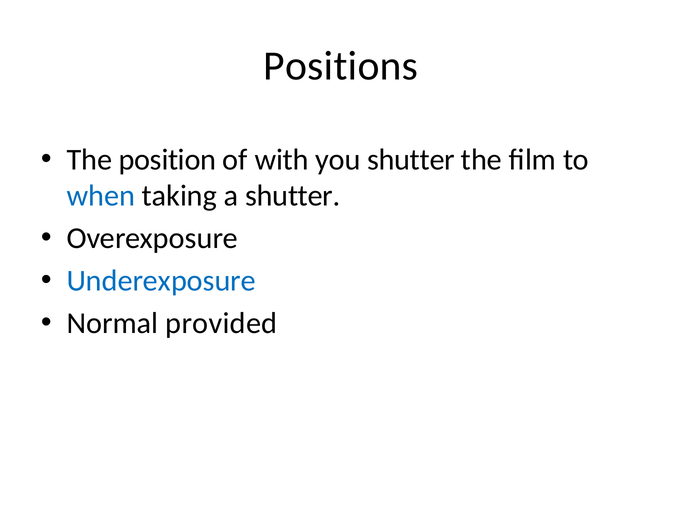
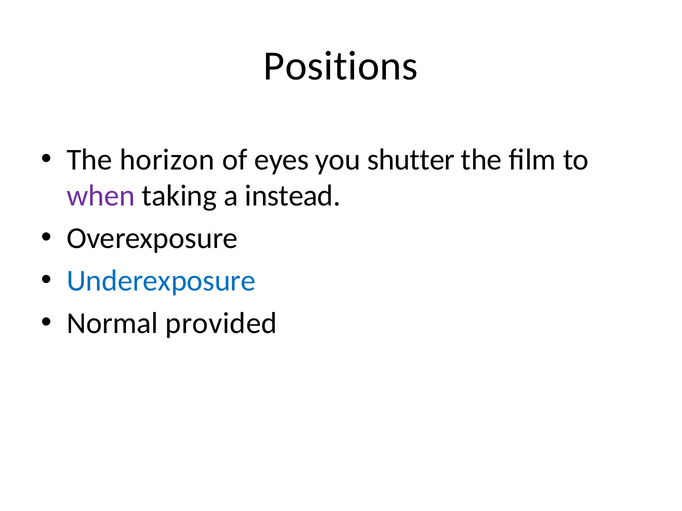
position: position -> horizon (167, 160)
with: with -> eyes (282, 160)
when colour: blue -> purple (101, 196)
a shutter: shutter -> instead (293, 196)
